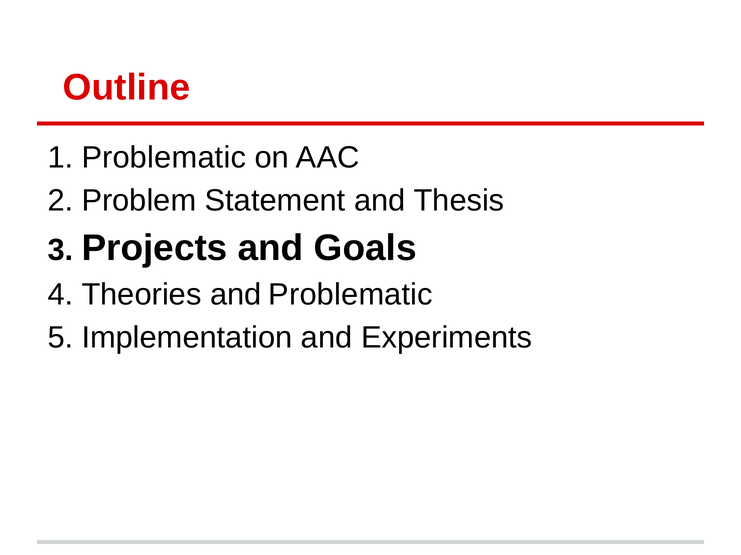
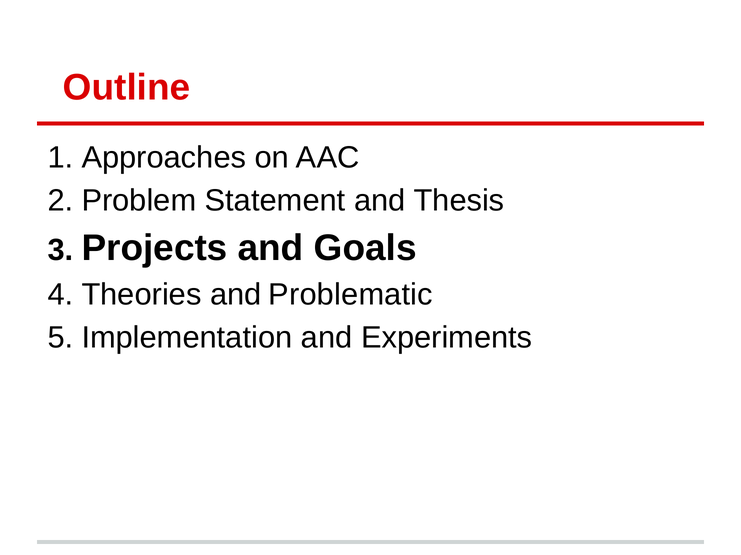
Problematic: Problematic -> Approaches (164, 158)
